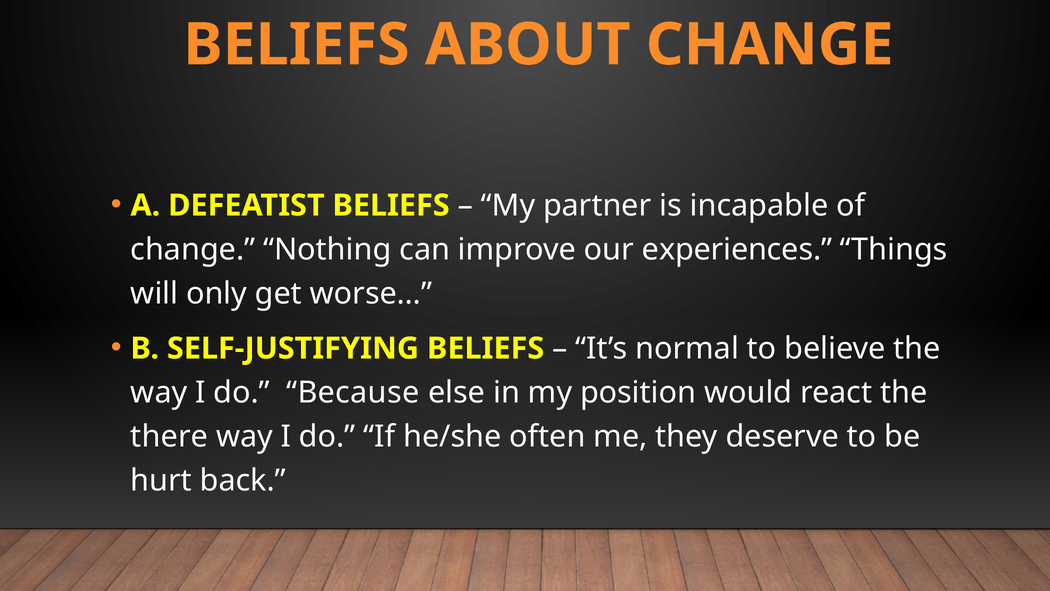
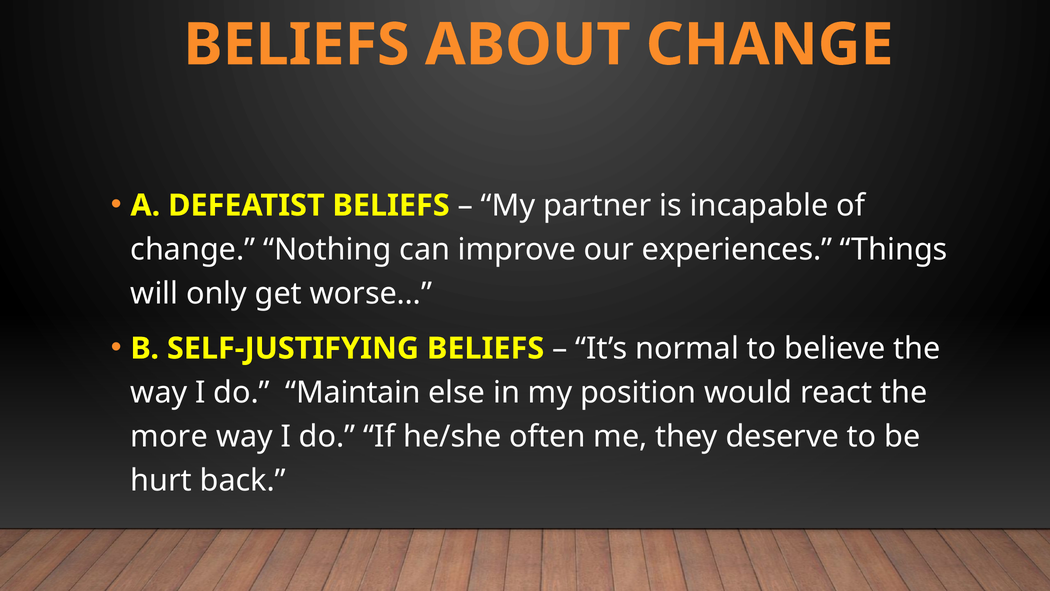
Because: Because -> Maintain (353, 392)
there: there -> more (169, 436)
